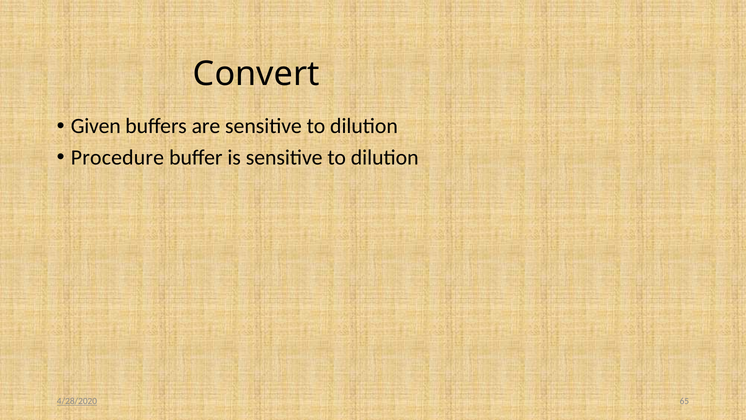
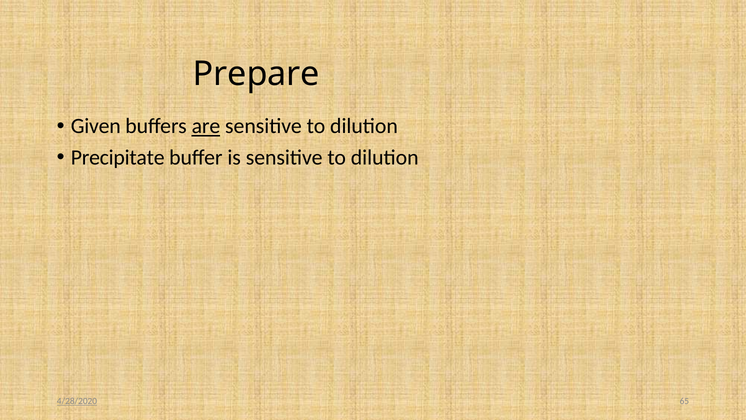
Convert: Convert -> Prepare (256, 74)
are underline: none -> present (206, 126)
Procedure: Procedure -> Precipitate (118, 157)
